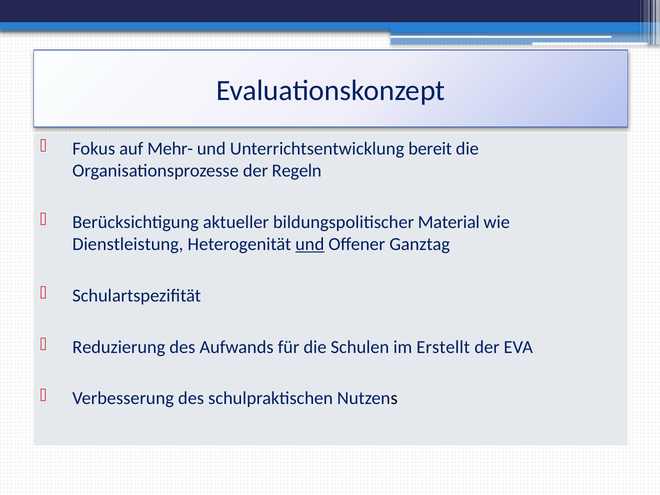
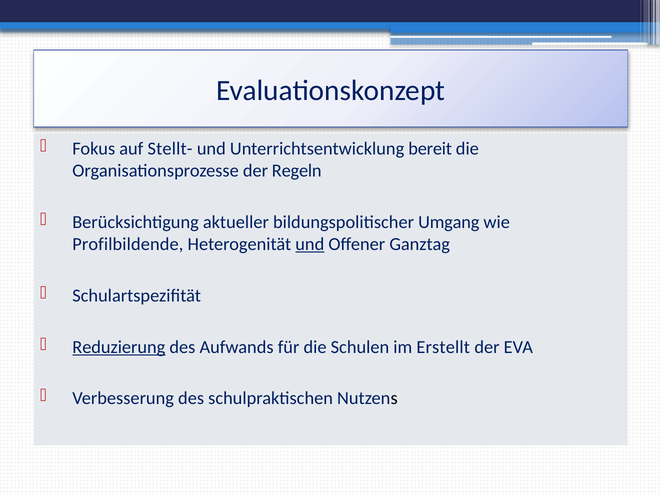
Mehr-: Mehr- -> Stellt- (170, 149)
Material: Material -> Umgang (449, 222)
Dienstleistung: Dienstleistung -> Profilbildende (128, 244)
Reduzierung underline: none -> present (119, 347)
